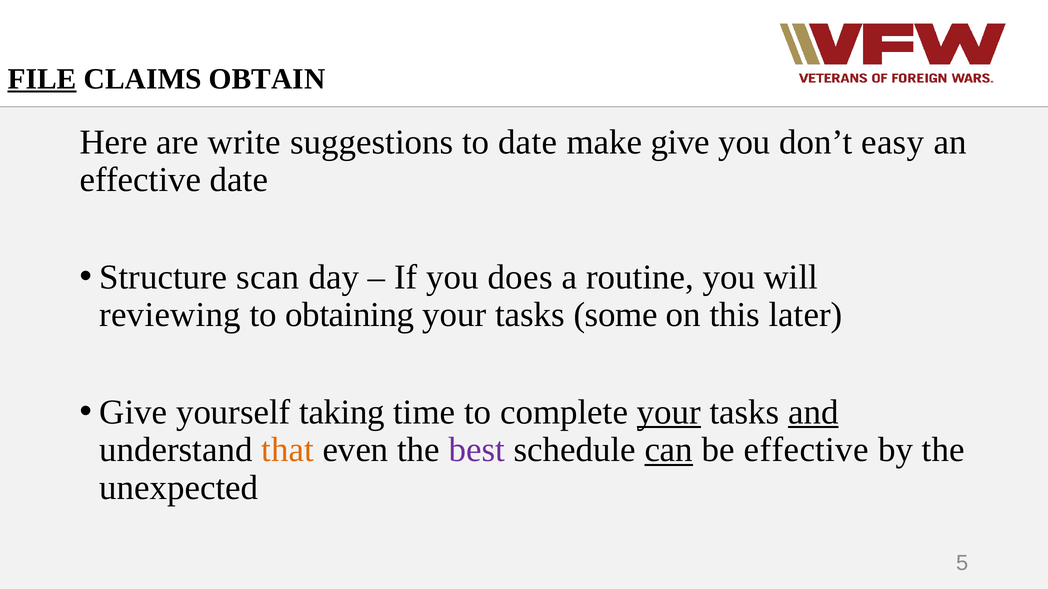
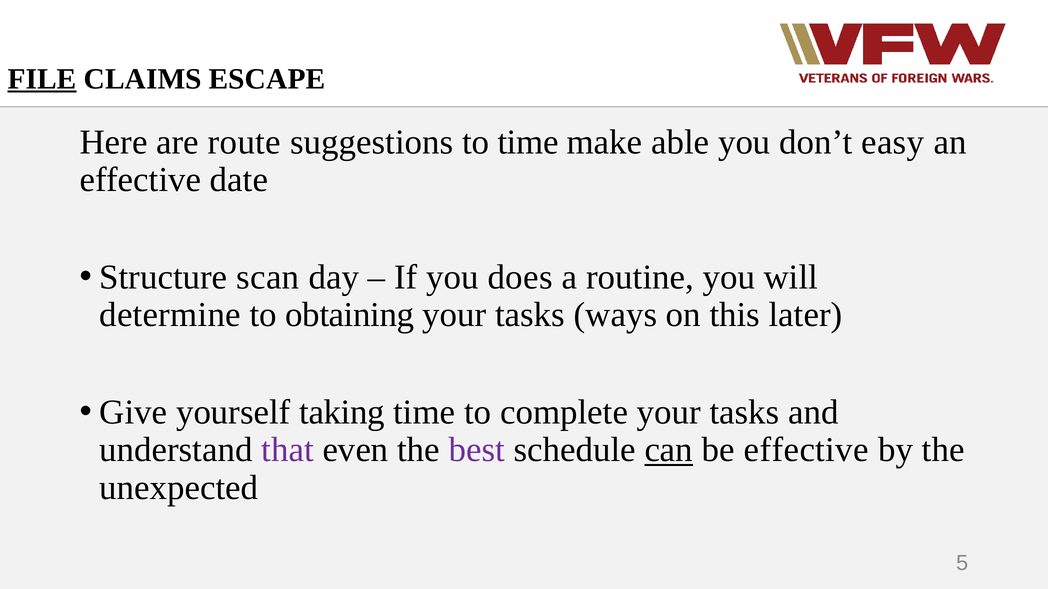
OBTAIN: OBTAIN -> ESCAPE (267, 79)
write: write -> route (244, 142)
to date: date -> time (528, 142)
make give: give -> able (680, 142)
reviewing: reviewing -> determine (170, 315)
some: some -> ways (615, 315)
your underline: present -> none (669, 413)
and underline: present -> none (813, 413)
that colour: orange -> purple (288, 450)
